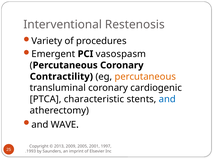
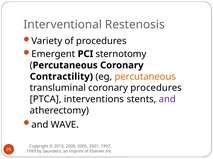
vasospasm: vasospasm -> sternotomy (121, 54)
coronary cardiogenic: cardiogenic -> procedures (156, 88)
characteristic: characteristic -> interventions (94, 100)
and colour: blue -> purple (167, 100)
